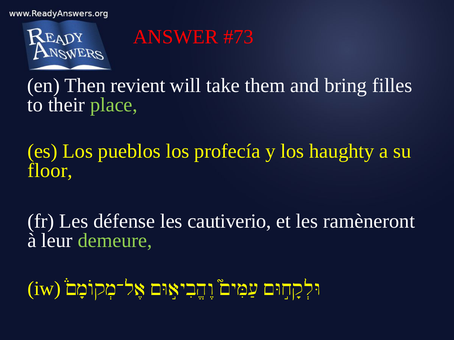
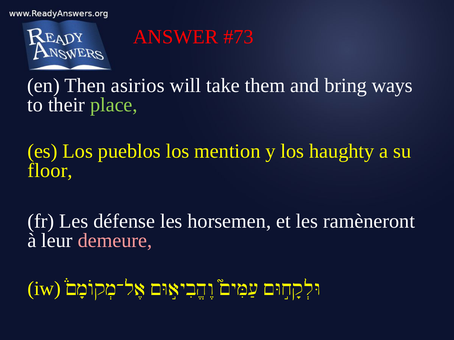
revient: revient -> asirios (138, 86)
filles: filles -> ways (392, 86)
profecía: profecía -> mention (227, 152)
cautiverio: cautiverio -> horsemen (229, 222)
demeure colour: light green -> pink (115, 241)
